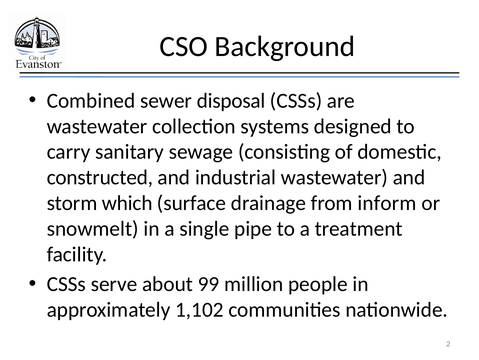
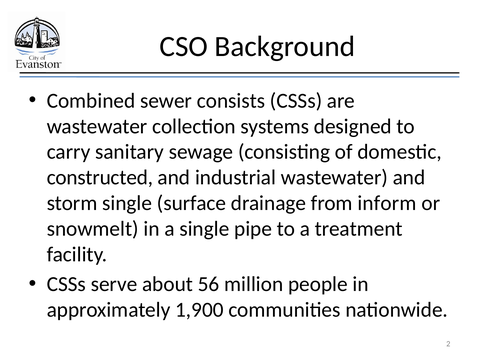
disposal: disposal -> consists (231, 100)
storm which: which -> single (127, 203)
99: 99 -> 56 (209, 284)
1,102: 1,102 -> 1,900 (199, 309)
